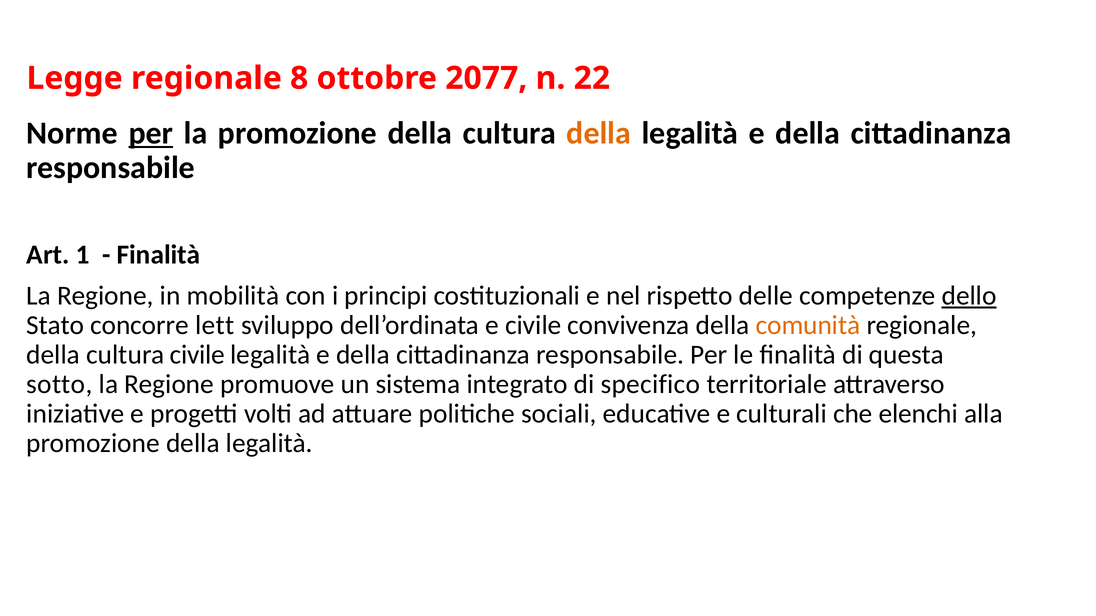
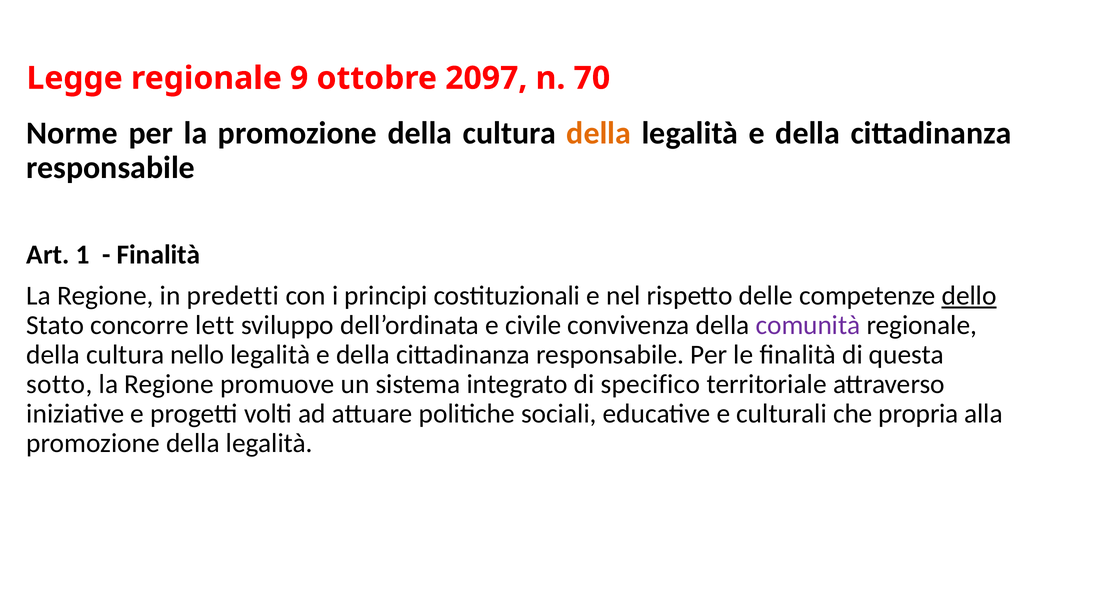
8: 8 -> 9 (299, 78)
2077: 2077 -> 2097 (486, 78)
22: 22 -> 70 (592, 78)
per underline: present -> none (151, 133)
mobilità: mobilità -> predetti (233, 296)
comunità colour: orange -> purple (808, 325)
cultura civile: civile -> nello (197, 355)
elenchi: elenchi -> propria (918, 414)
